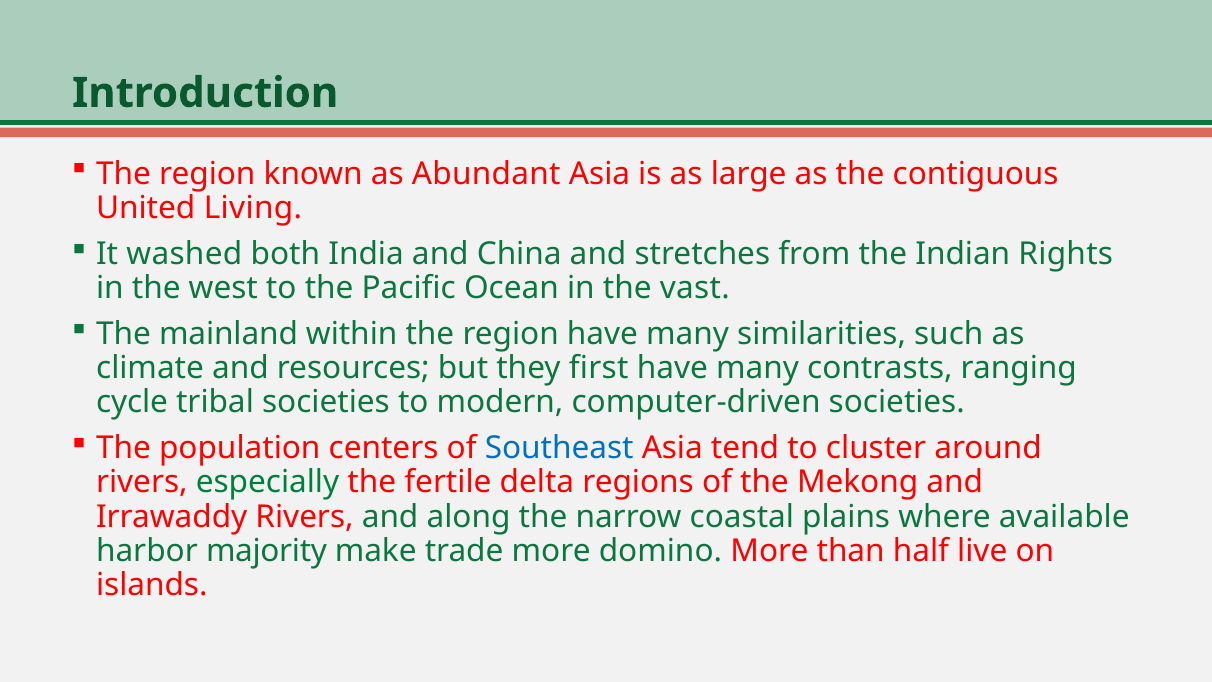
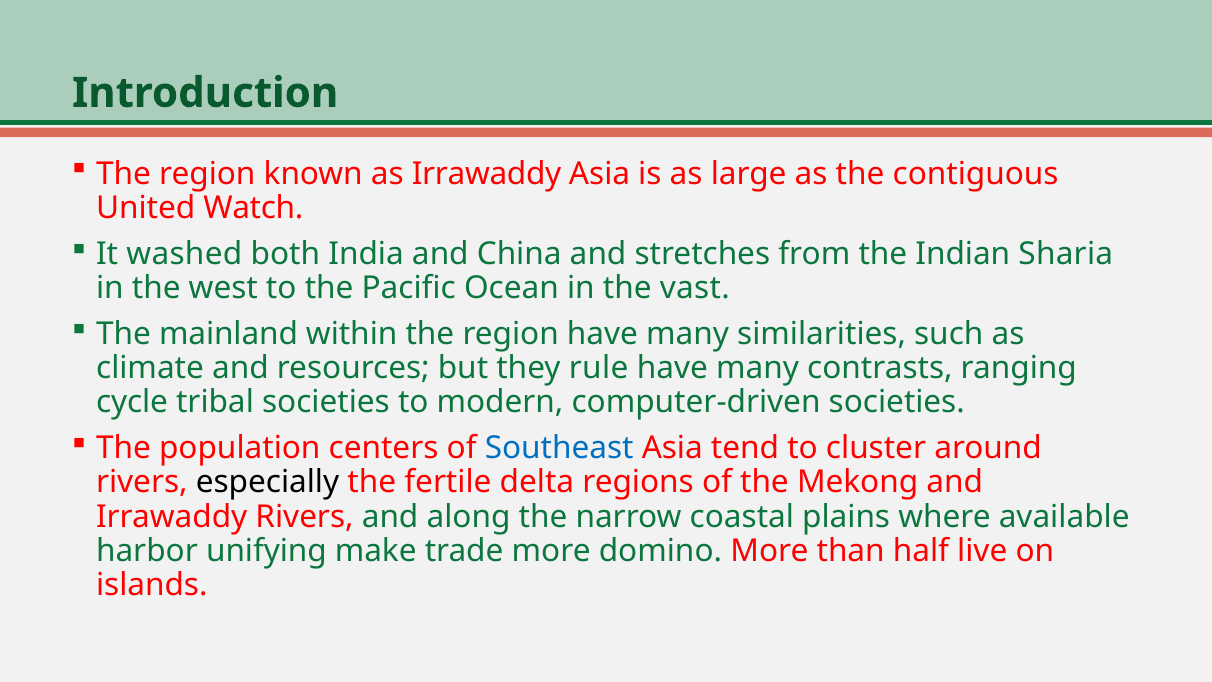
as Abundant: Abundant -> Irrawaddy (487, 174)
Living: Living -> Watch (253, 208)
Rights: Rights -> Sharia (1066, 254)
first: first -> rule (599, 368)
especially colour: green -> black (268, 482)
majority: majority -> unifying (266, 550)
